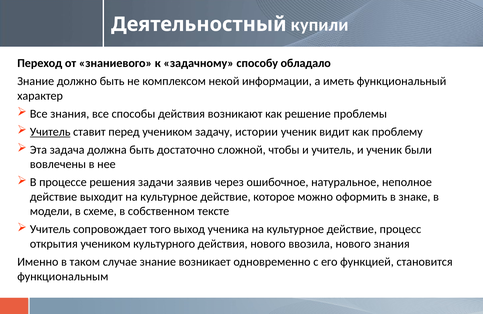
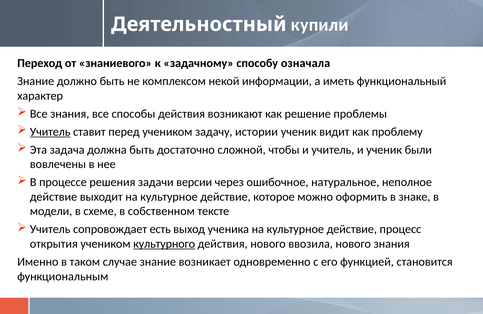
обладало: обладало -> означала (306, 63)
заявив: заявив -> версии (194, 182)
того: того -> есть (160, 229)
культурного underline: none -> present (164, 244)
